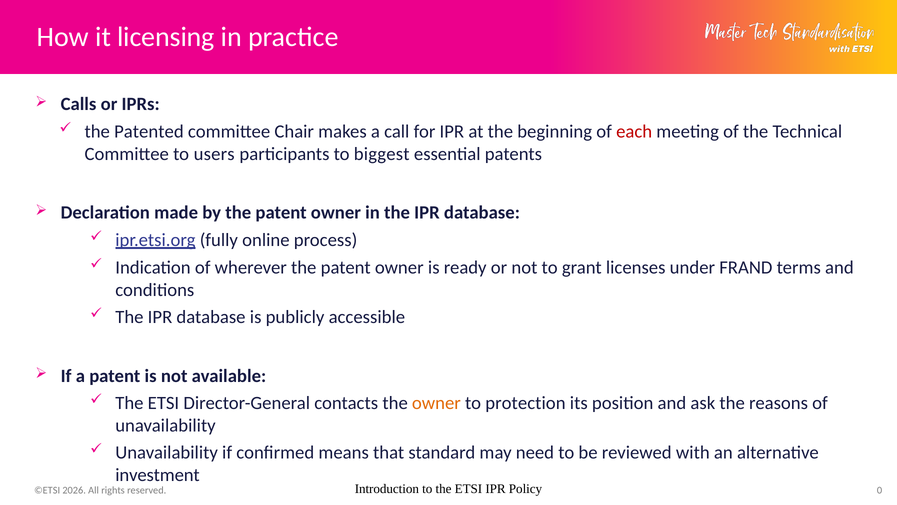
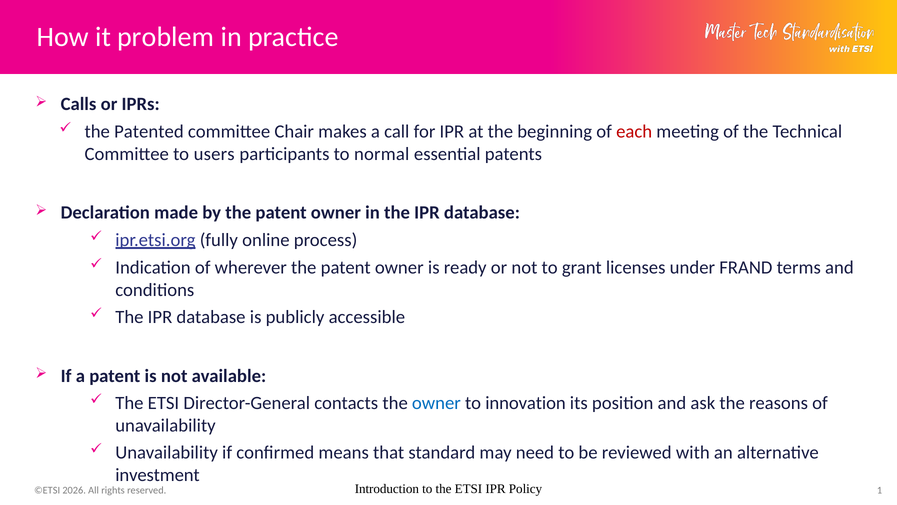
licensing: licensing -> problem (166, 37)
biggest: biggest -> normal (382, 154)
owner colour: orange -> blue (436, 403)
protection: protection -> innovation (525, 403)
0: 0 -> 1 (879, 490)
